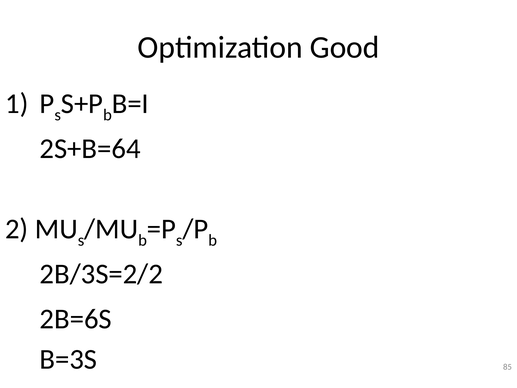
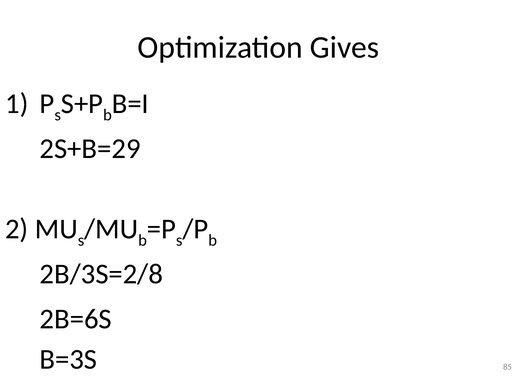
Good: Good -> Gives (345, 47)
2S+B=64: 2S+B=64 -> 2S+B=29 (90, 149)
2B/3S=2/2: 2B/3S=2/2 -> 2B/3S=2/8 (101, 274)
